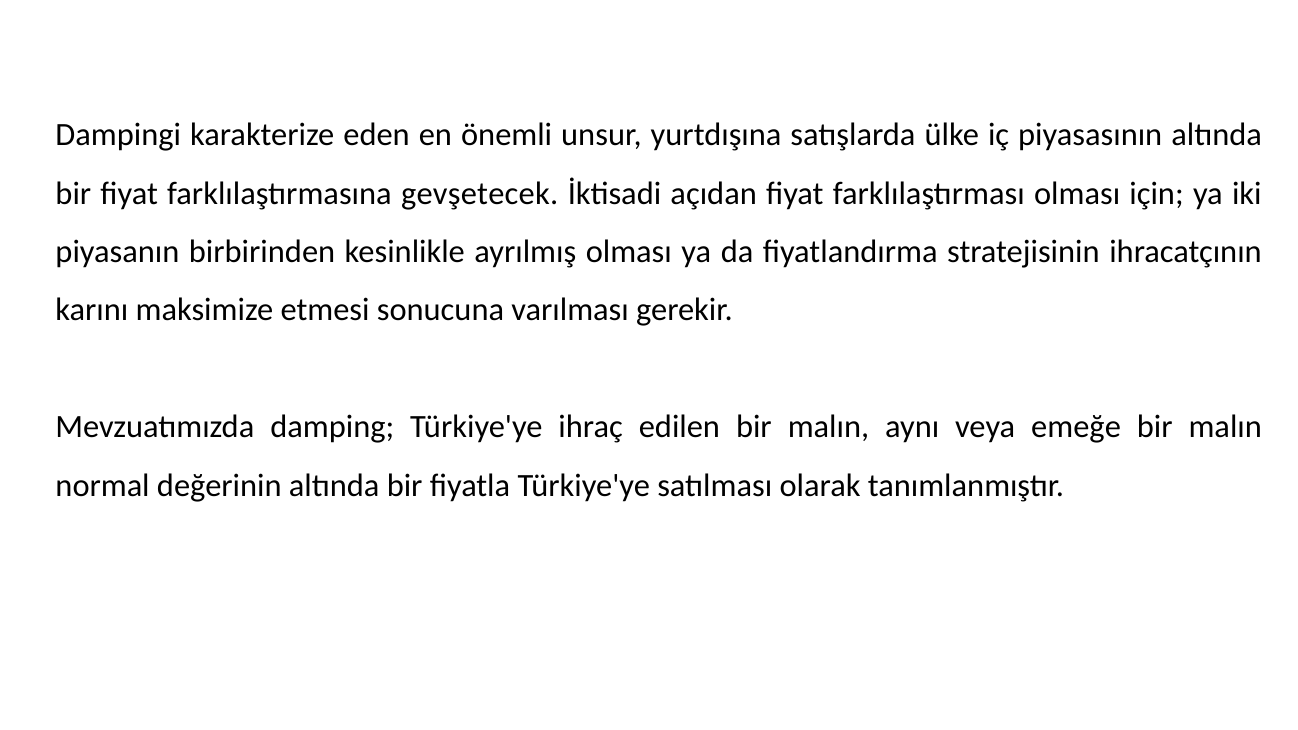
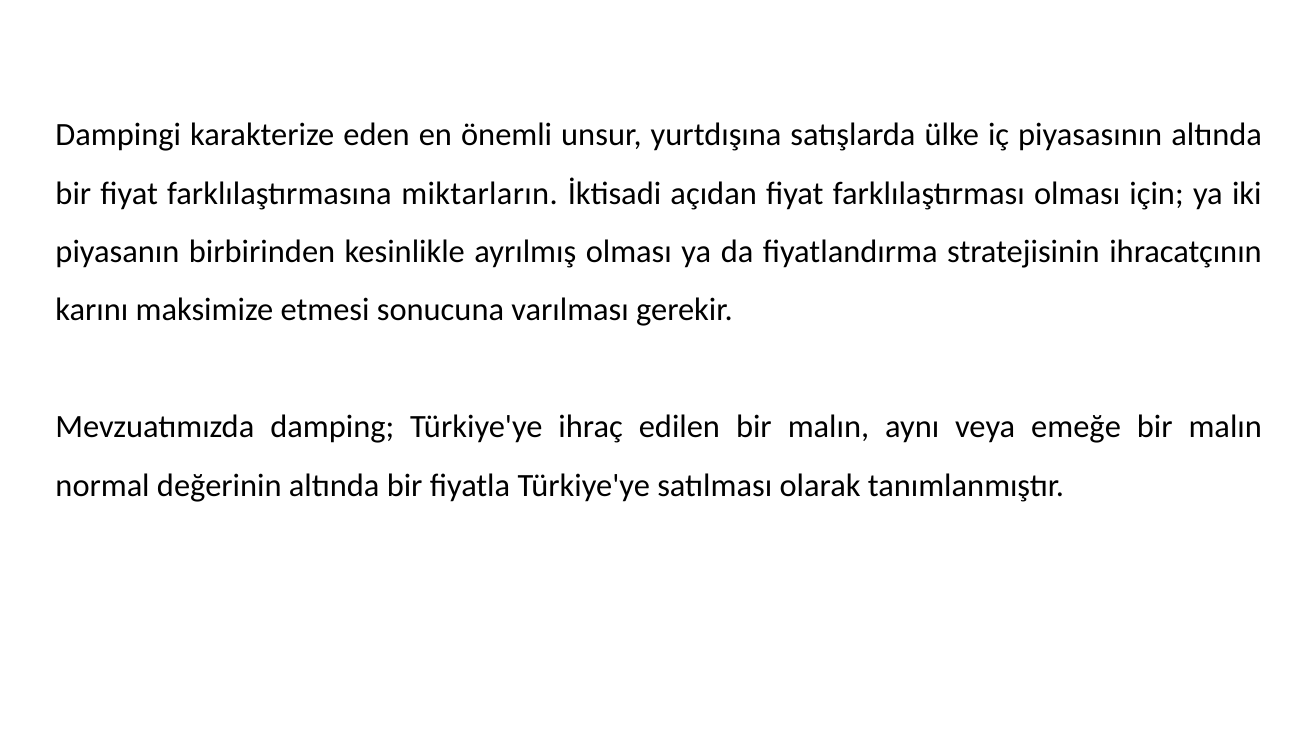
gevşetecek: gevşetecek -> miktarların (480, 193)
